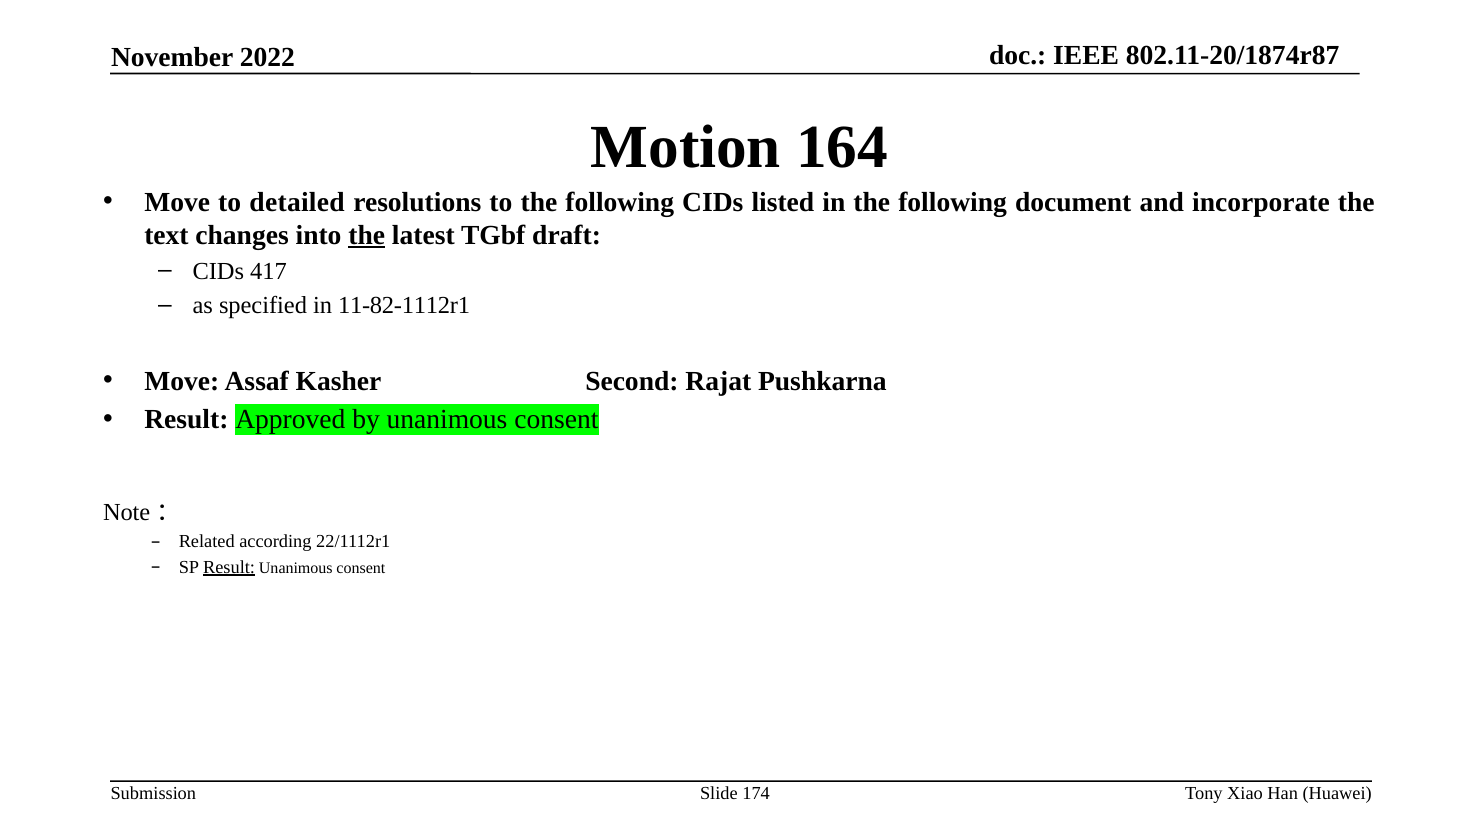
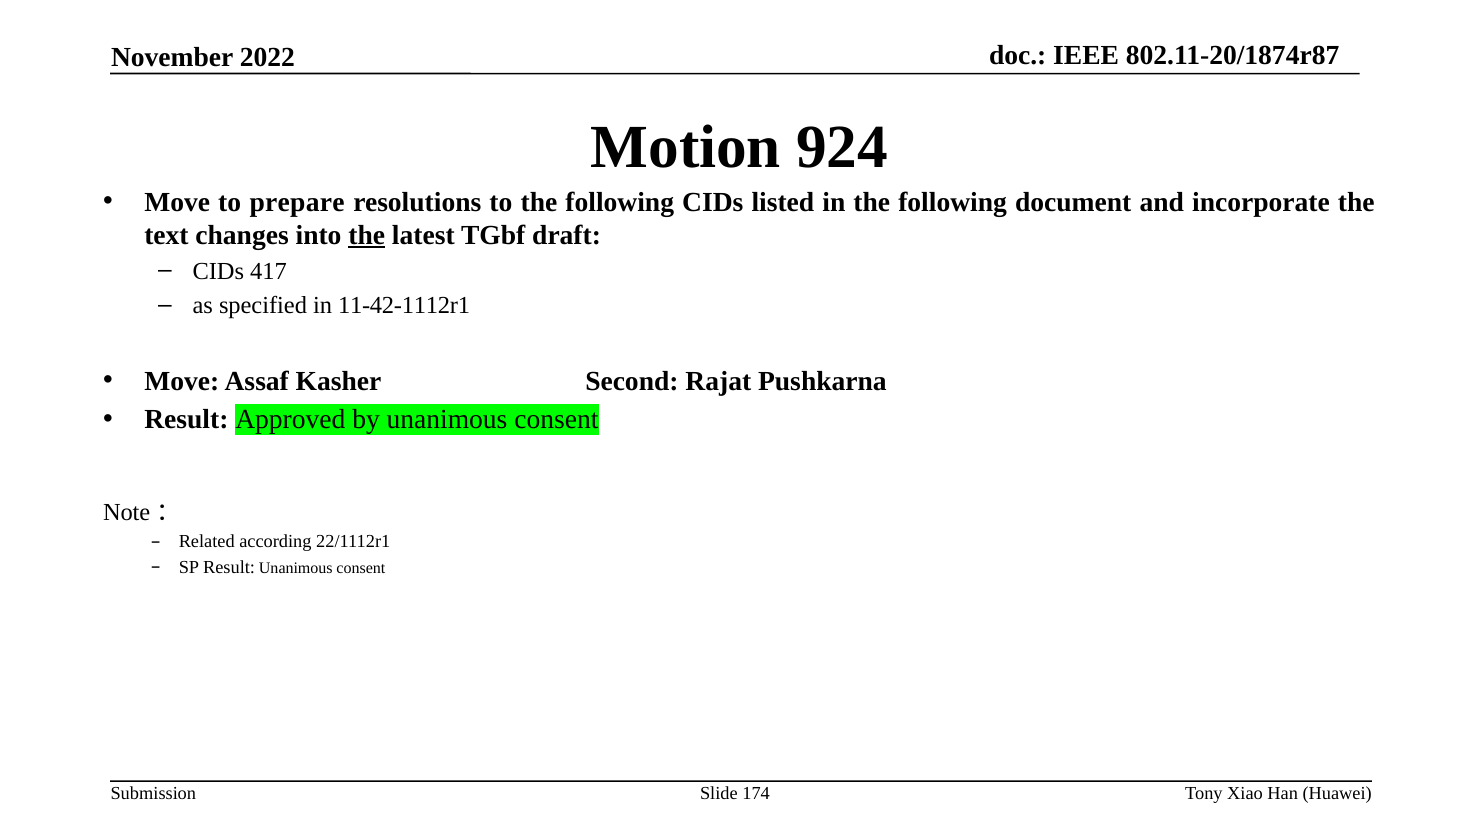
164: 164 -> 924 (842, 148)
detailed: detailed -> prepare (297, 202)
11-82-1112r1: 11-82-1112r1 -> 11-42-1112r1 (404, 306)
Result underline: present -> none (229, 567)
